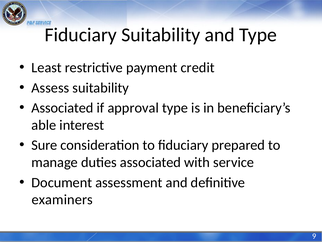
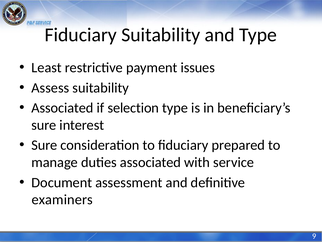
credit: credit -> issues (198, 68)
approval: approval -> selection (133, 108)
able: able -> sure (44, 125)
